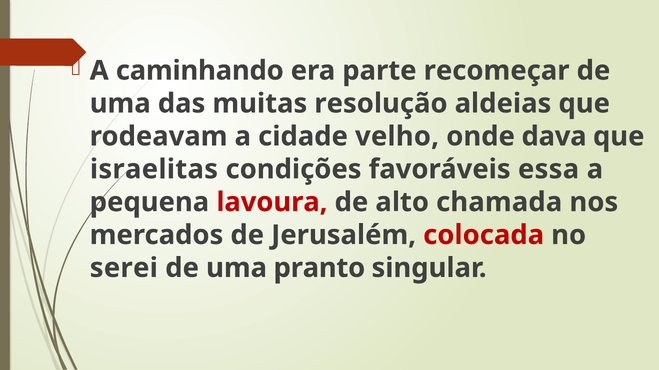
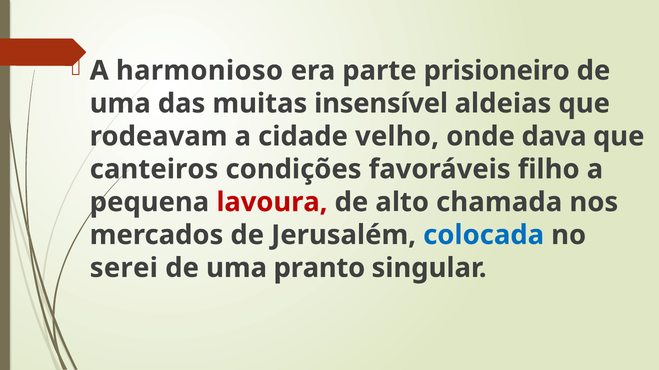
caminhando: caminhando -> harmonioso (200, 71)
recomeçar: recomeçar -> prisioneiro (497, 71)
resolução: resolução -> insensível (381, 104)
israelitas: israelitas -> canteiros (154, 170)
essa: essa -> filho (549, 170)
colocada colour: red -> blue (484, 235)
